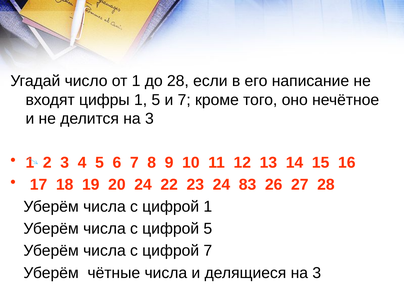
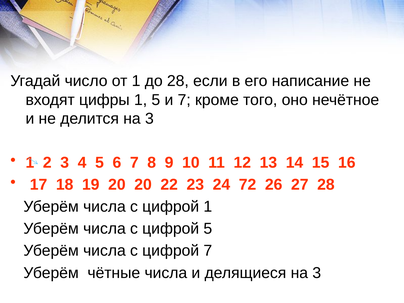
20 24: 24 -> 20 (143, 185)
83: 83 -> 72 (248, 185)
